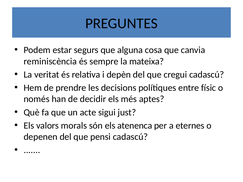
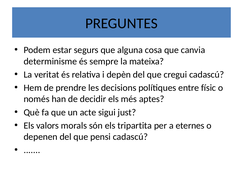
reminiscència: reminiscència -> determinisme (50, 61)
atenenca: atenenca -> tripartita (135, 126)
